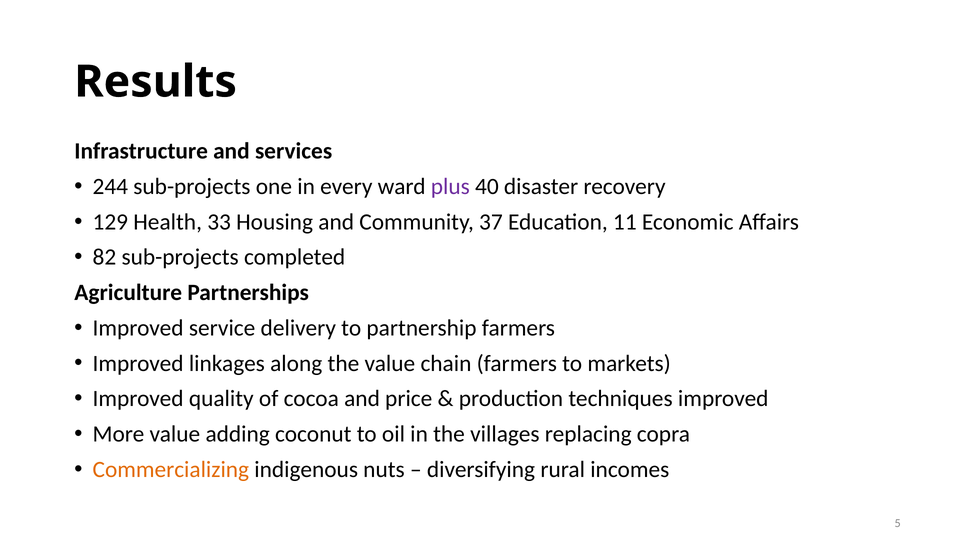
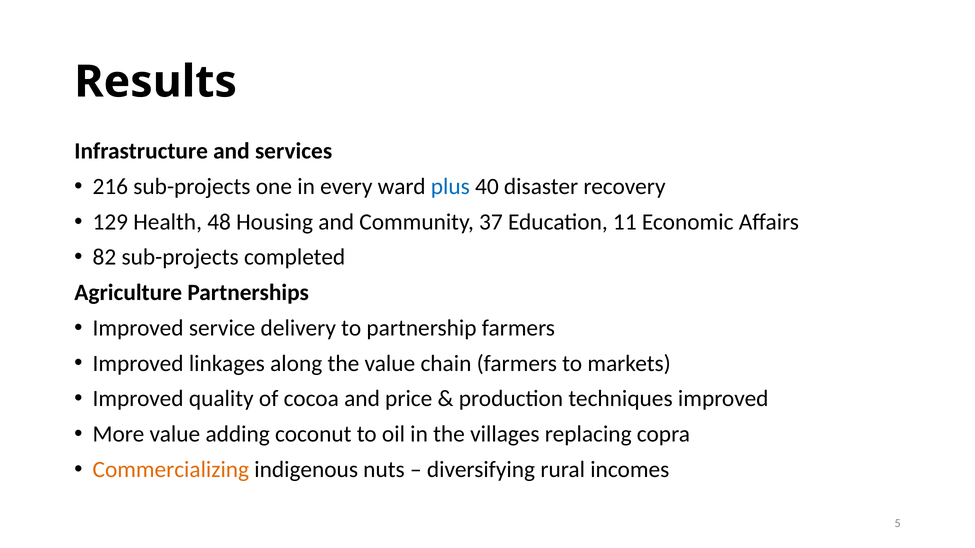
244: 244 -> 216 (110, 187)
plus colour: purple -> blue (450, 187)
33: 33 -> 48 (219, 222)
